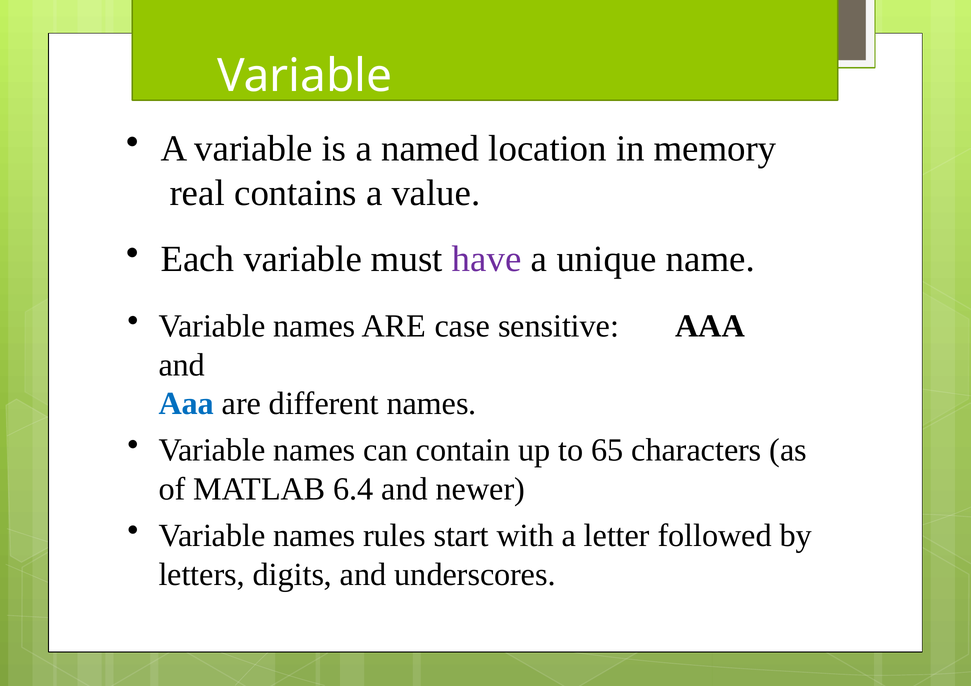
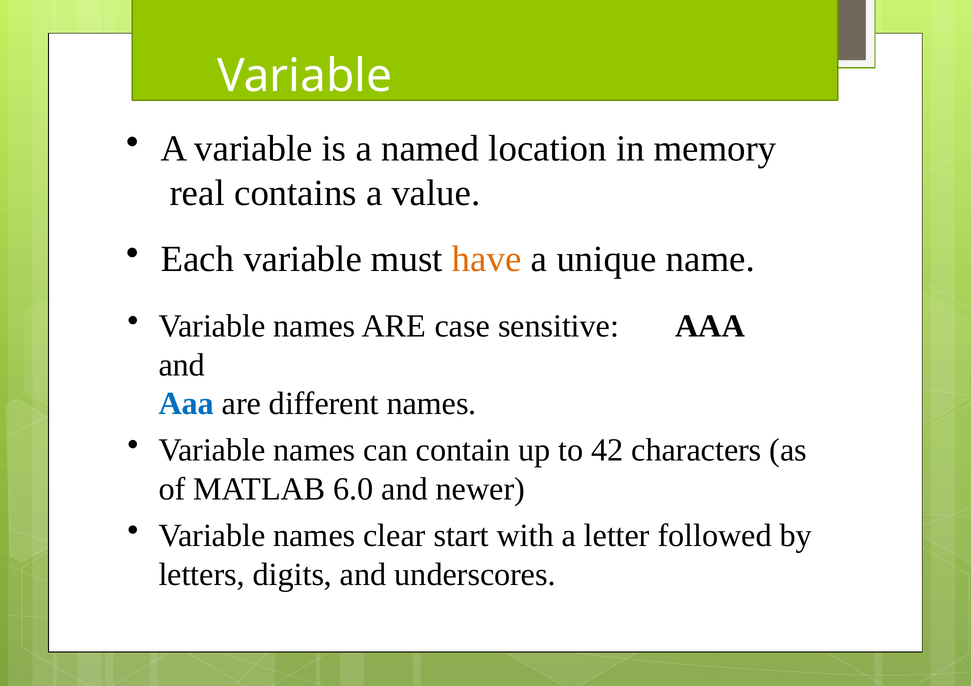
have colour: purple -> orange (487, 259)
65: 65 -> 42 (607, 450)
6.4: 6.4 -> 6.0 (353, 489)
rules: rules -> clear (394, 536)
